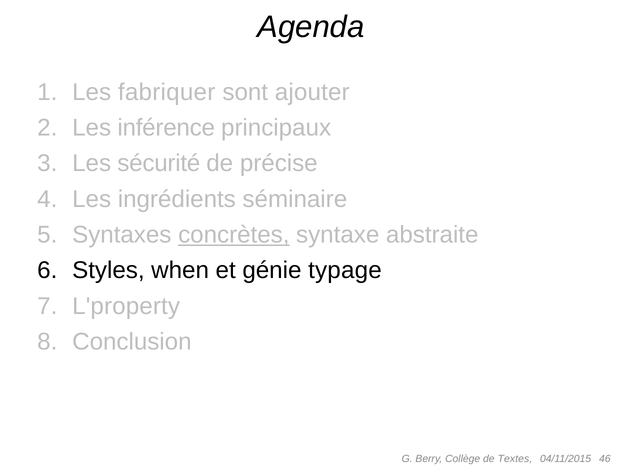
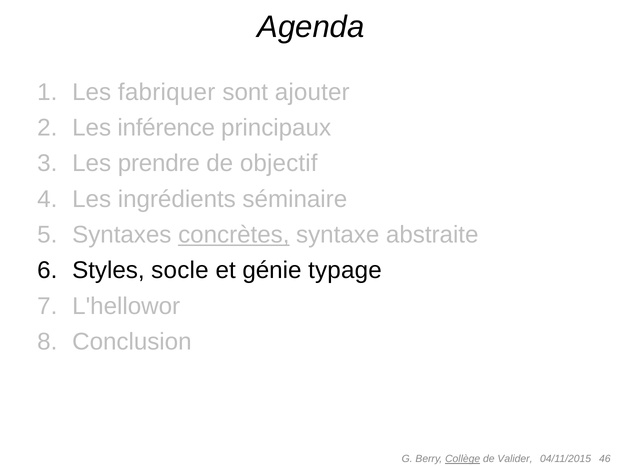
sécurité: sécurité -> prendre (159, 164)
précise: précise -> objectif (279, 164)
when: when -> socle (180, 271)
L'property: L'property -> L'hellowor (126, 306)
Collège underline: none -> present (463, 460)
Textes: Textes -> Valider (515, 460)
